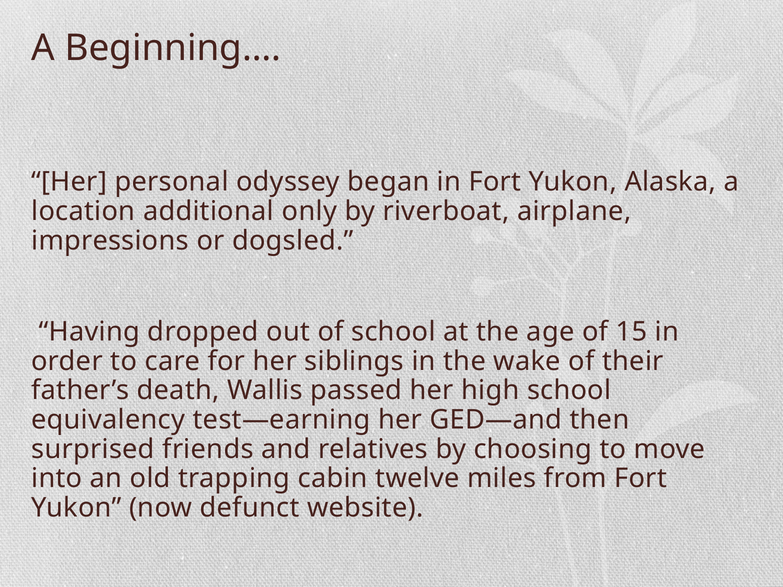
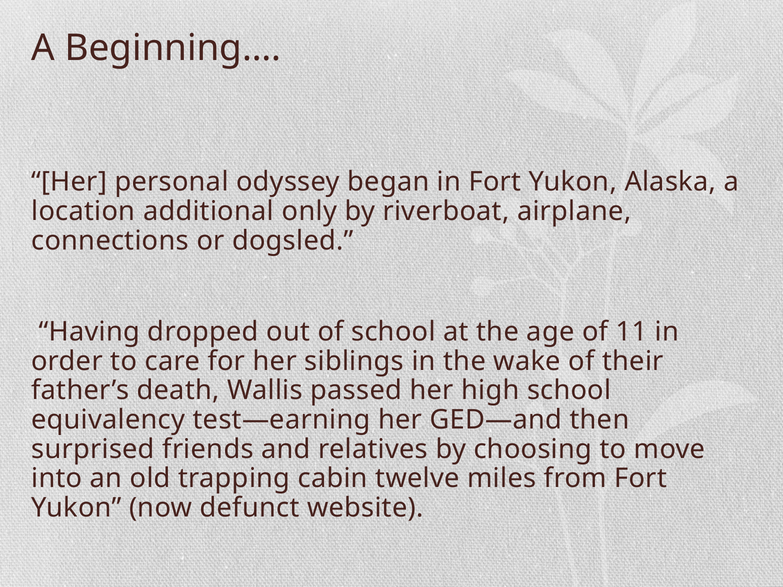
impressions: impressions -> connections (110, 241)
15: 15 -> 11 (631, 332)
